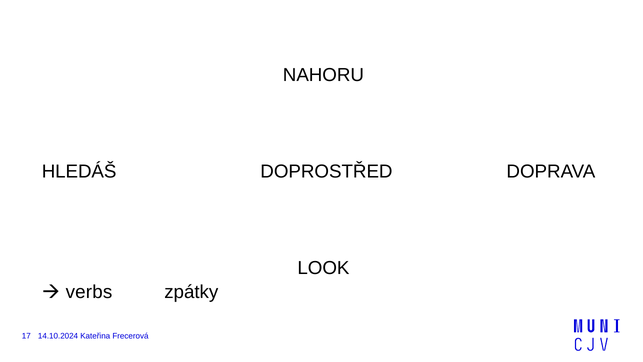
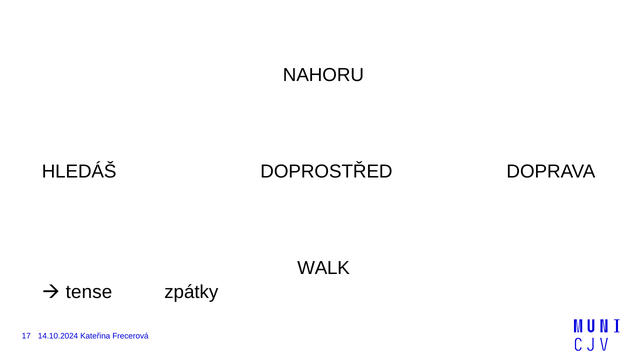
LOOK: LOOK -> WALK (324, 268)
verbs: verbs -> tense (89, 292)
